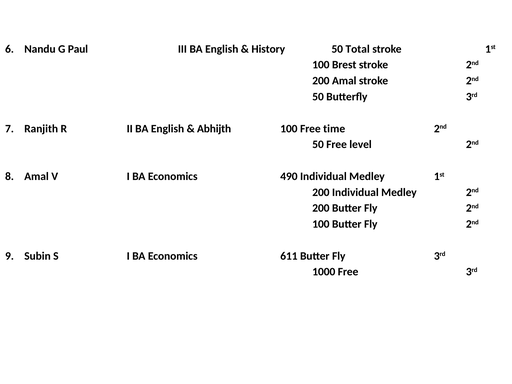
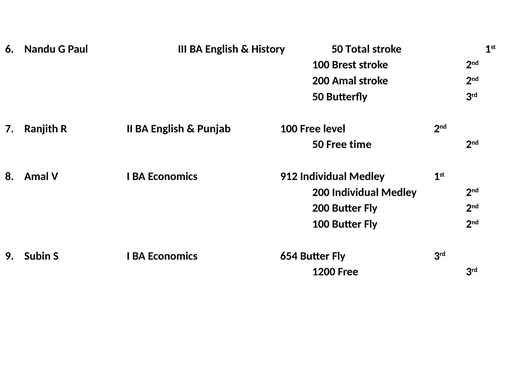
Abhijth: Abhijth -> Punjab (214, 129)
time: time -> level (334, 129)
level: level -> time (360, 145)
490: 490 -> 912 (289, 176)
611: 611 -> 654 (289, 256)
1000: 1000 -> 1200 (324, 272)
